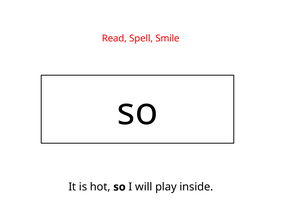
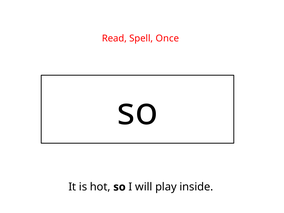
Smile: Smile -> Once (167, 38)
